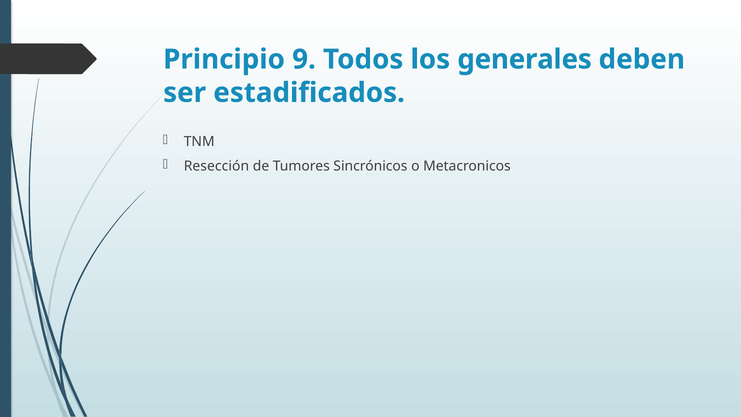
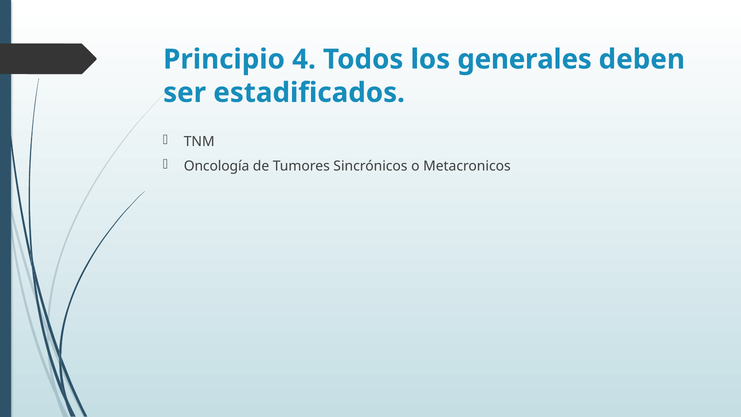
9: 9 -> 4 (304, 59)
Resección: Resección -> Oncología (217, 166)
